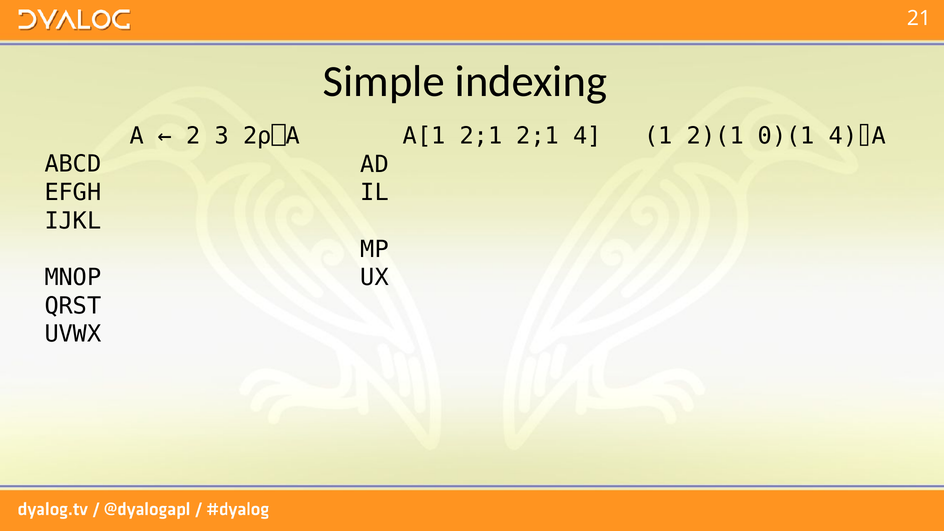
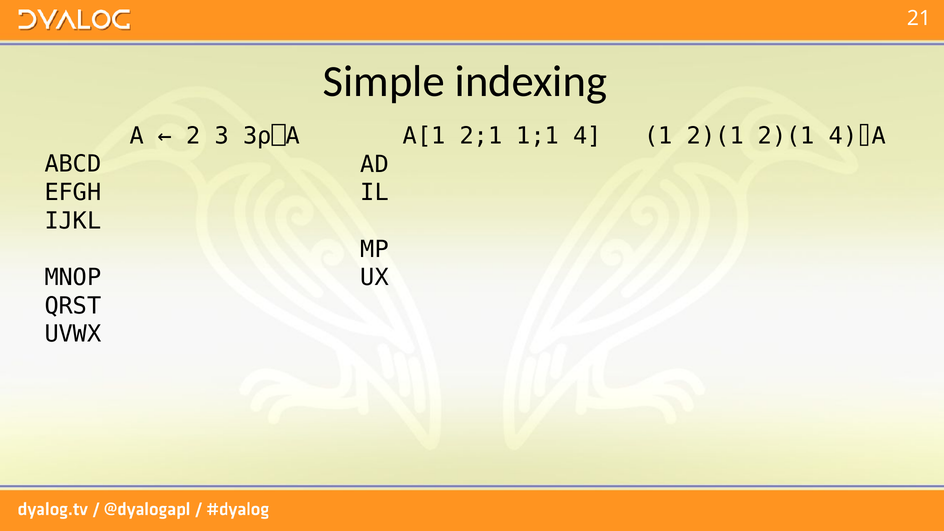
2⍴⎕A: 2⍴⎕A -> 3⍴⎕A (272, 136)
2;1 2;1: 2;1 -> 1;1 (538, 136)
2)(1 0)(1: 0)(1 -> 2)(1 (786, 136)
